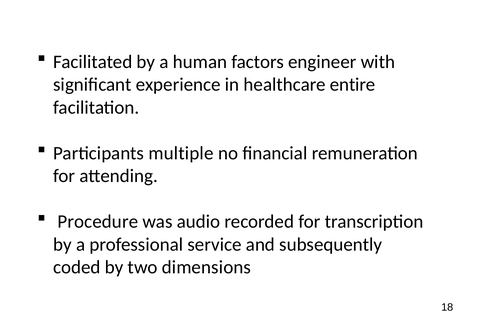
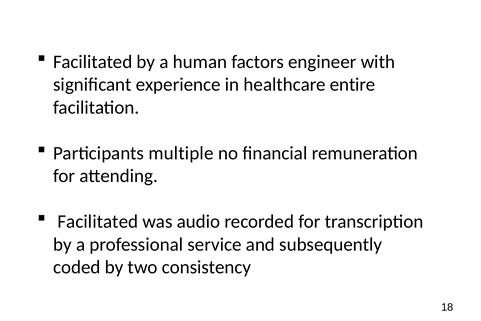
Procedure: Procedure -> Facilitated (98, 221)
dimensions: dimensions -> consistency (206, 267)
